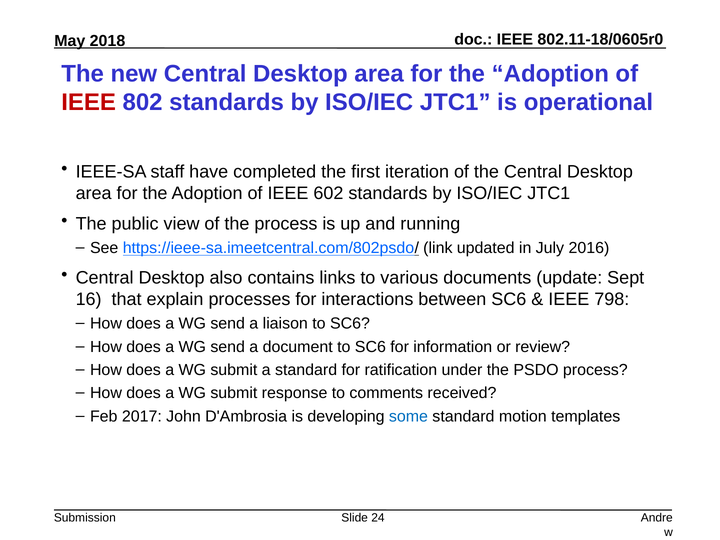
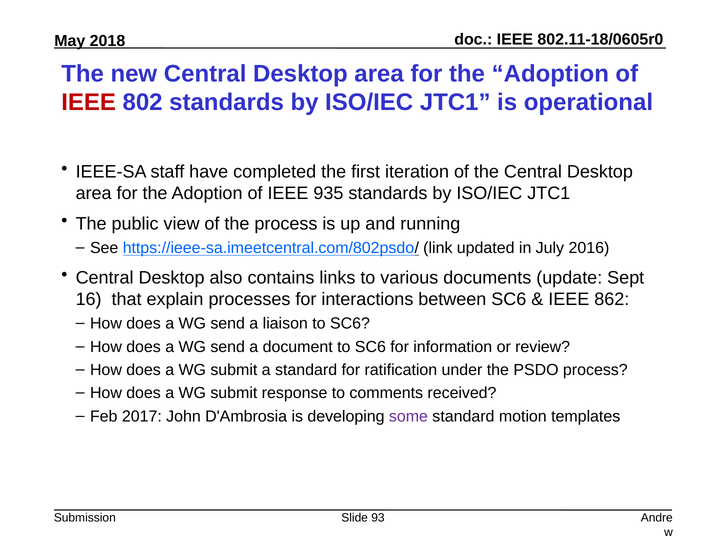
602: 602 -> 935 (328, 193)
798: 798 -> 862 (612, 299)
some colour: blue -> purple (408, 416)
24: 24 -> 93 (378, 518)
